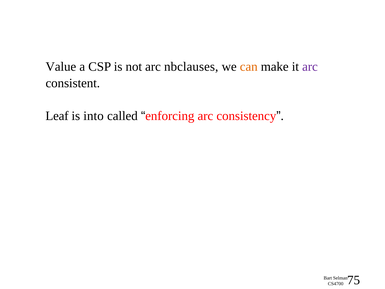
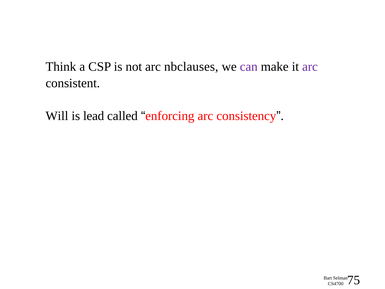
Value: Value -> Think (61, 67)
can colour: orange -> purple (249, 67)
Leaf: Leaf -> Will (57, 116)
into: into -> lead (94, 116)
